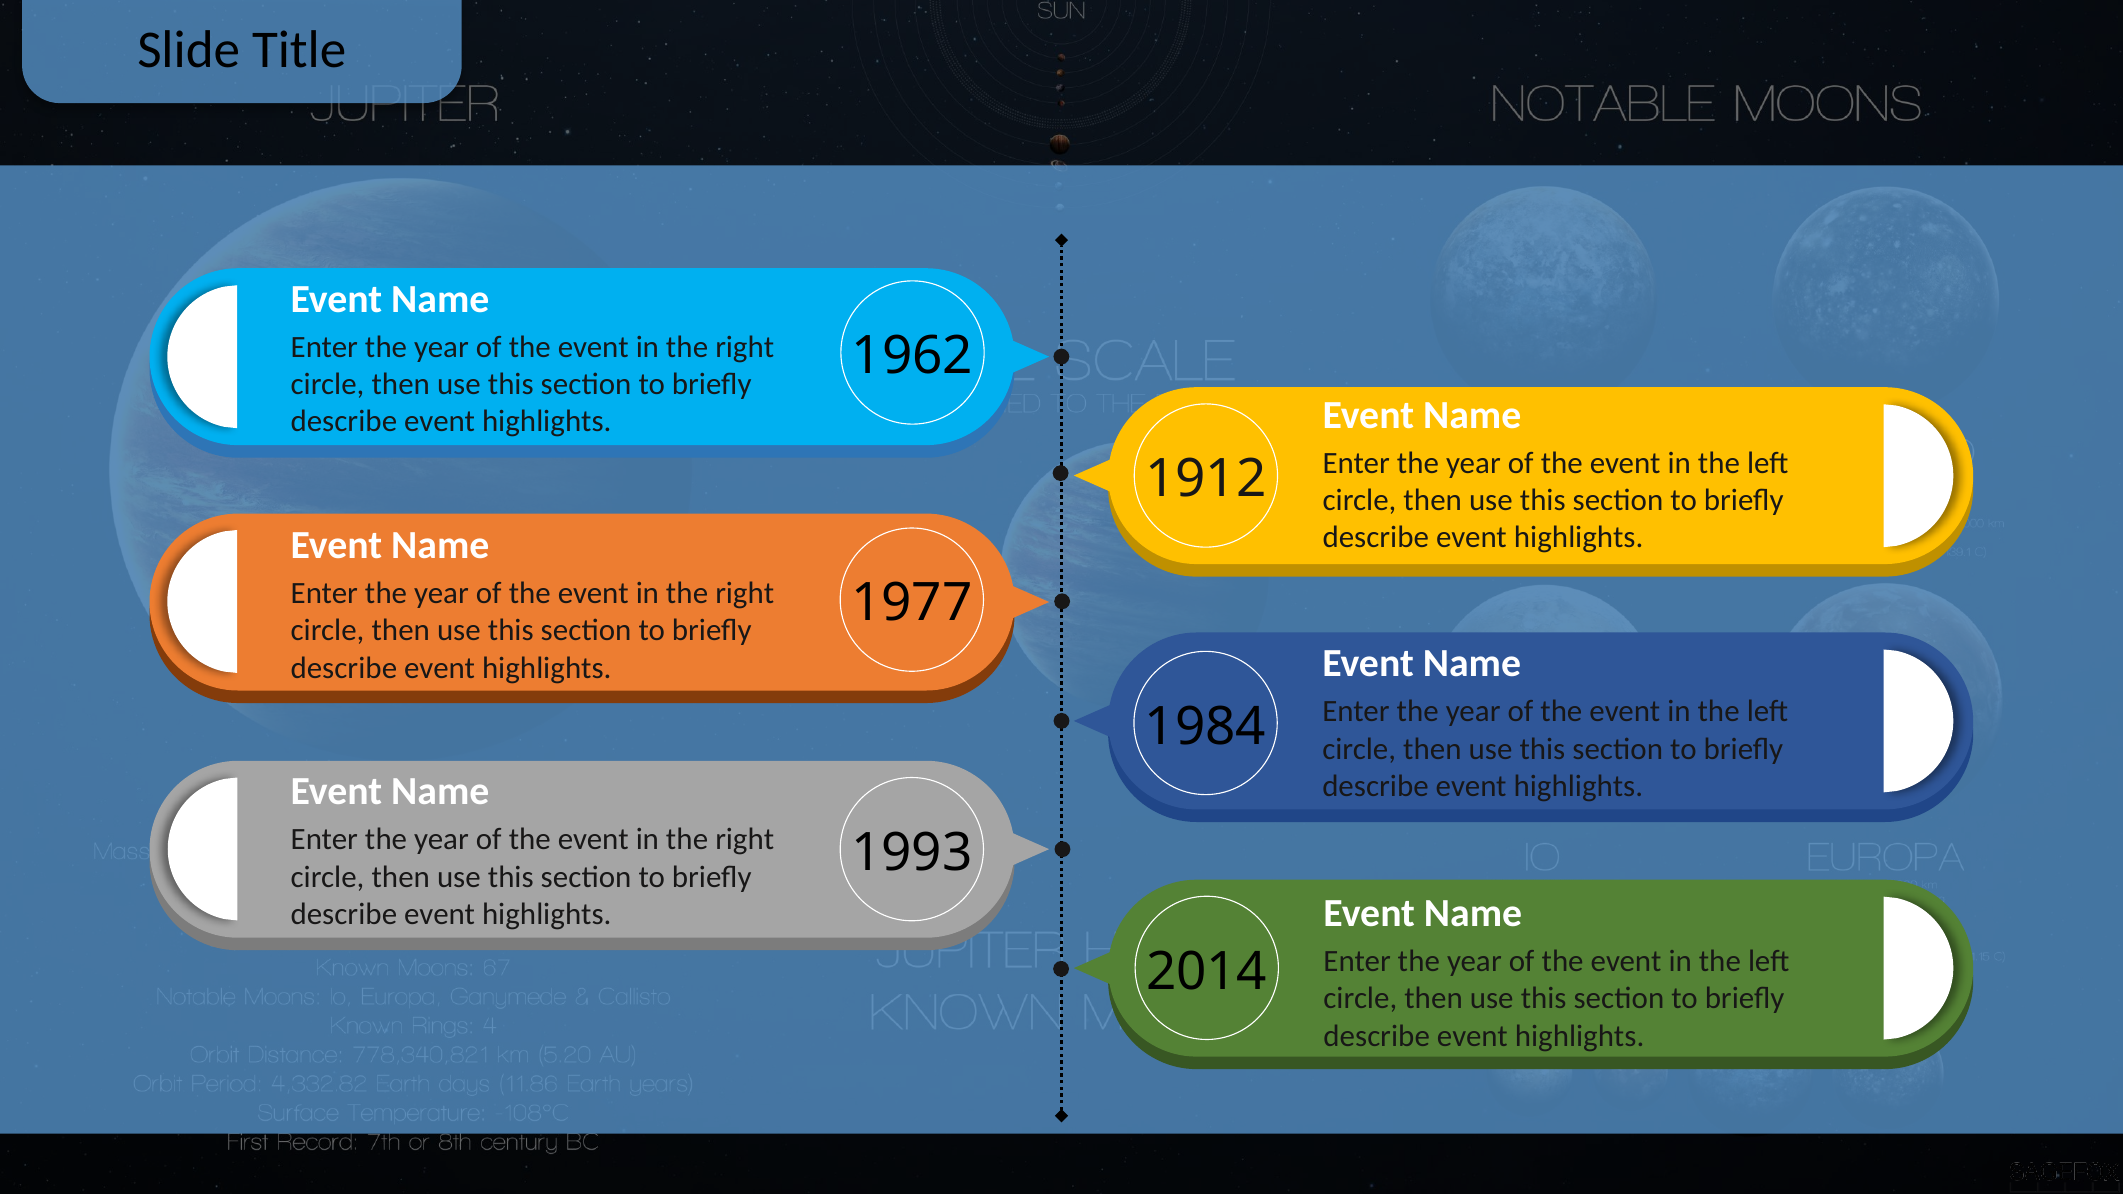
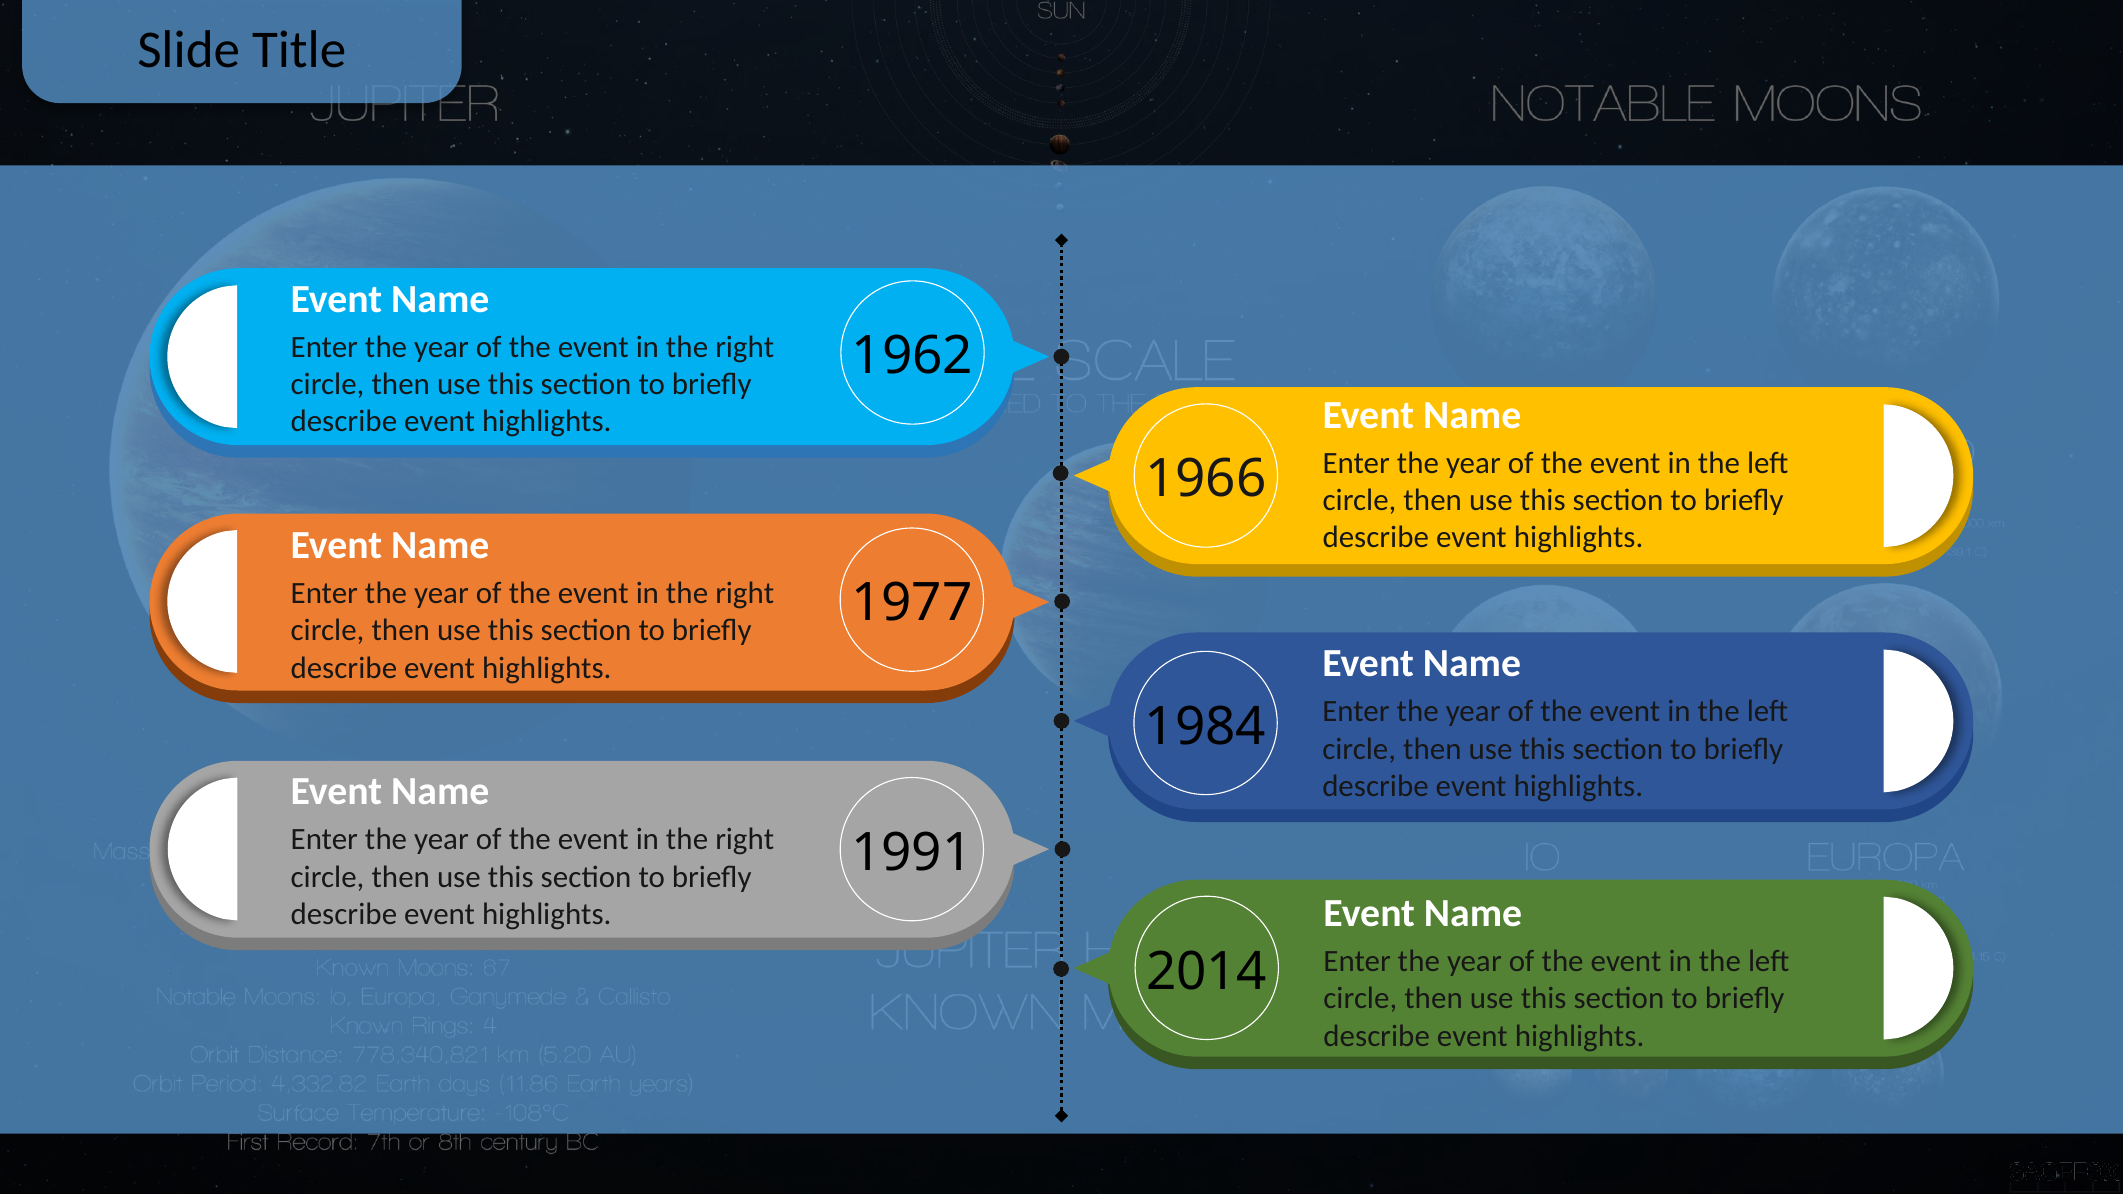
1912: 1912 -> 1966 (1206, 479)
1993: 1993 -> 1991 (912, 853)
